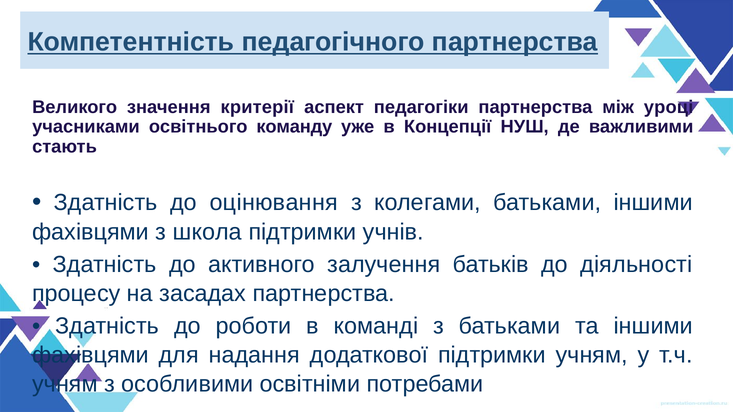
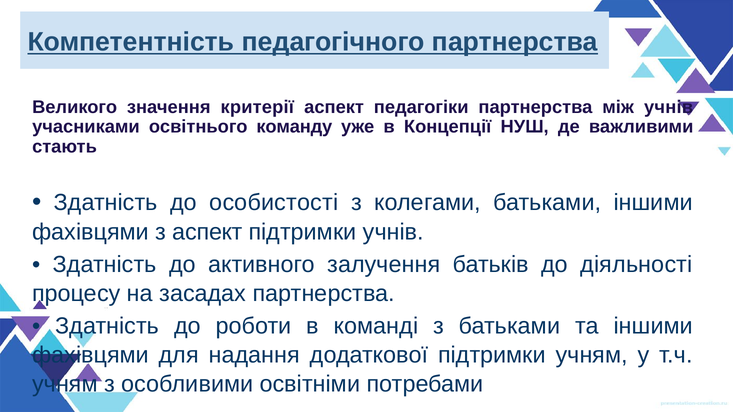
між уроці: уроці -> учнів (669, 107)
оцінювання: оцінювання -> особистості (274, 203)
з школа: школа -> аспект (208, 232)
